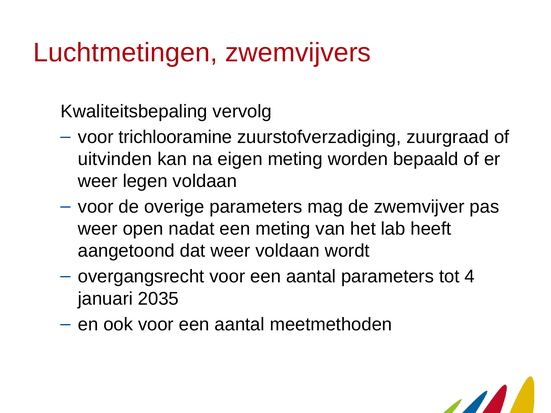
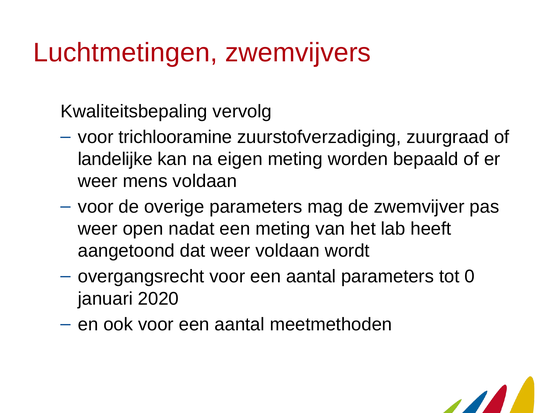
uitvinden: uitvinden -> landelijke (115, 159)
legen: legen -> mens (145, 181)
4: 4 -> 0 (470, 277)
2035: 2035 -> 2020 (158, 299)
